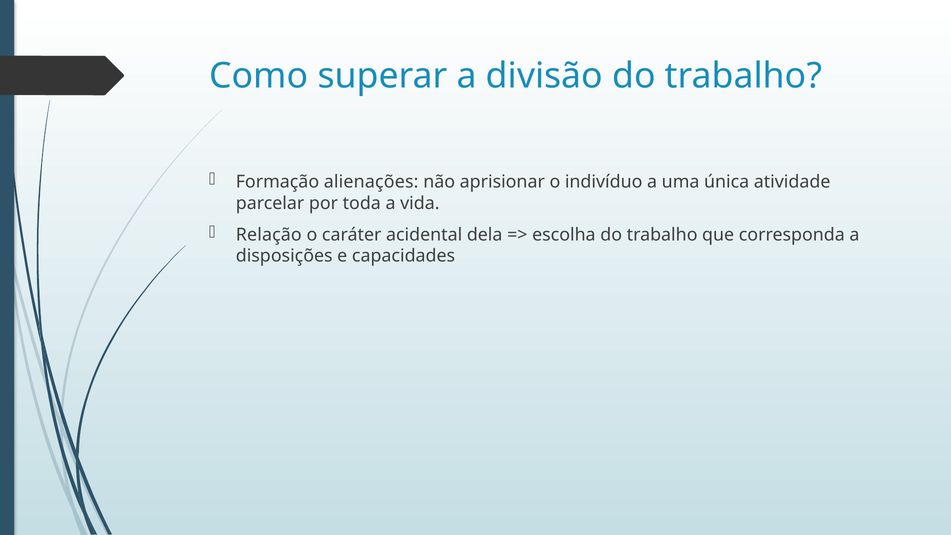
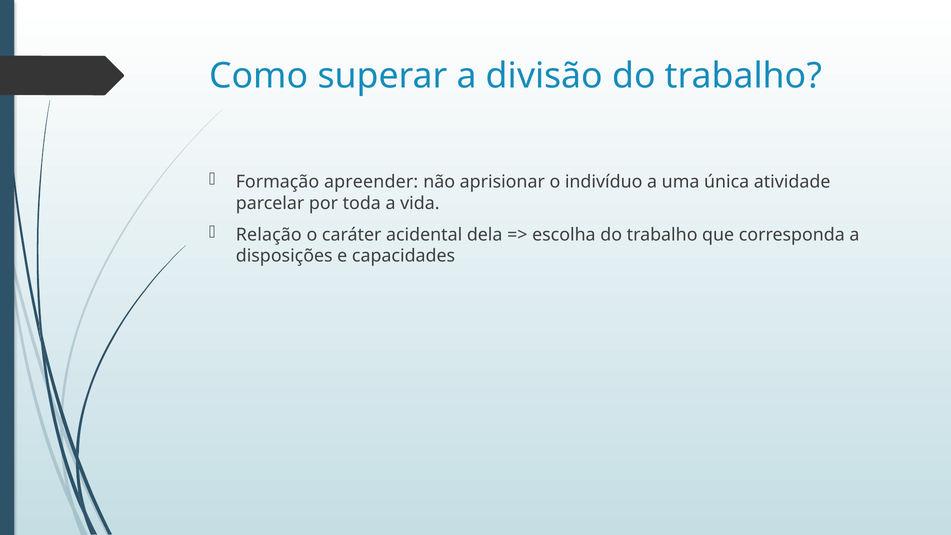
alienações: alienações -> apreender (371, 182)
